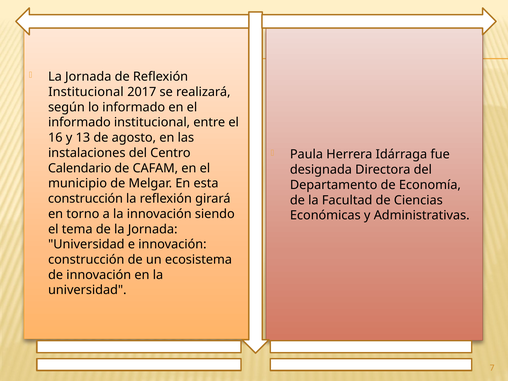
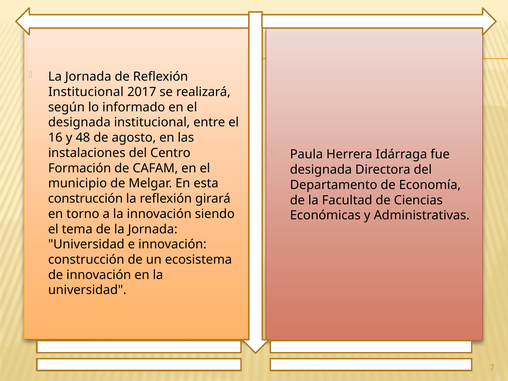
informado: informado -> designada (79, 122)
13: 13 -> 48 (83, 138)
Calendario: Calendario -> Formación (80, 168)
